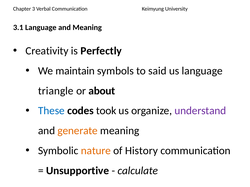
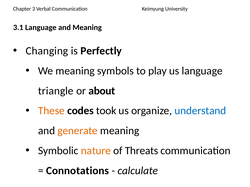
Creativity: Creativity -> Changing (47, 51)
We maintain: maintain -> meaning (75, 71)
said: said -> play (158, 71)
These colour: blue -> orange (51, 111)
understand colour: purple -> blue (200, 111)
History: History -> Threats (142, 151)
Unsupportive: Unsupportive -> Connotations (78, 171)
